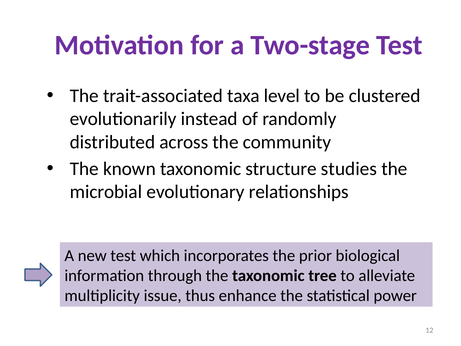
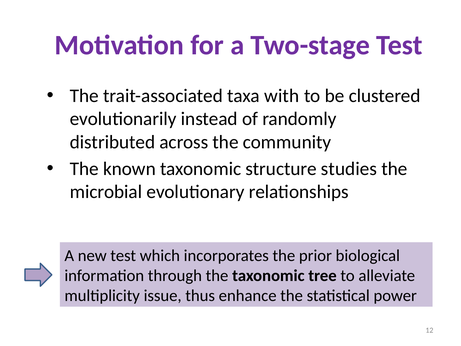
level: level -> with (282, 96)
